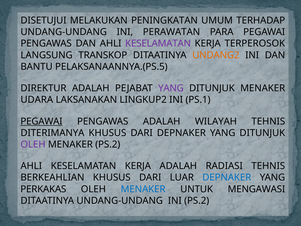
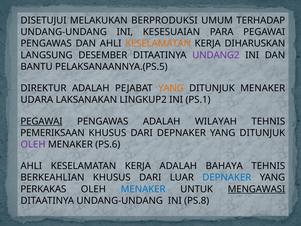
PENINGKATAN: PENINGKATAN -> BERPRODUKSI (164, 20)
PERAWATAN: PERAWATAN -> KESESUAIAN (171, 32)
KESELAMATAN colour: purple -> orange (158, 44)
TERPEROSOK: TERPEROSOK -> DIHARUSKAN (255, 44)
TRANSKOP: TRANSKOP -> DESEMBER (103, 55)
UNDANG2 colour: orange -> purple (216, 55)
YANG colour: purple -> orange (171, 88)
DITERIMANYA: DITERIMANYA -> PEMERIKSAAN (52, 133)
MENAKER PS.2: PS.2 -> PS.6 (108, 144)
RADIASI: RADIASI -> BAHAYA (224, 166)
MENGAWASI underline: none -> present (256, 189)
INI PS.2: PS.2 -> PS.8 (197, 200)
